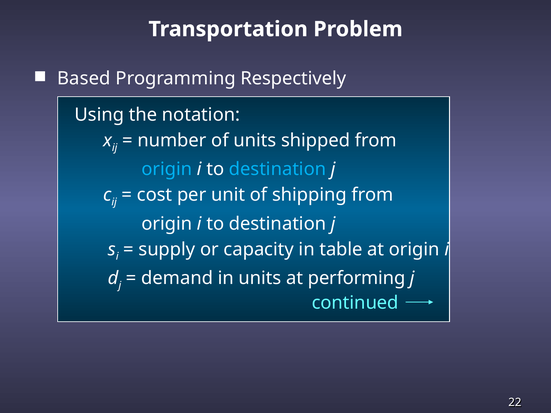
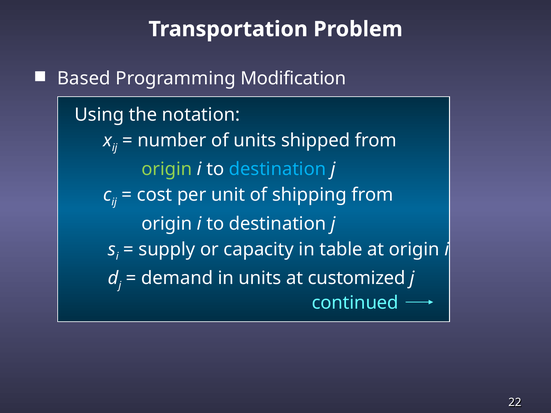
Respectively: Respectively -> Modification (293, 78)
origin colour: light blue -> light green (167, 169)
performing: performing -> customized (357, 278)
